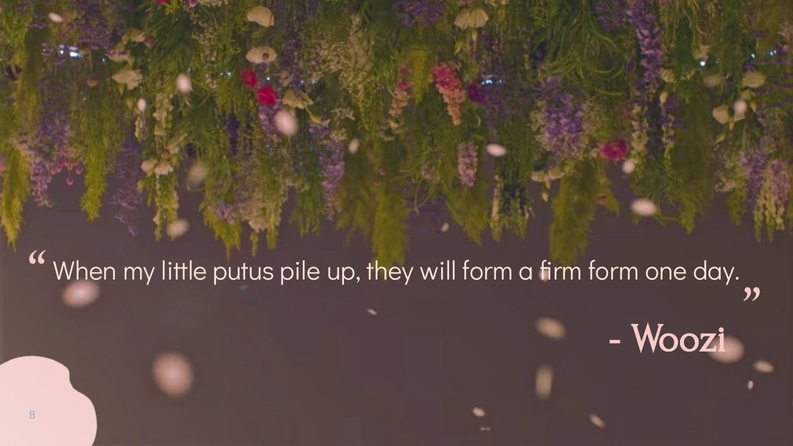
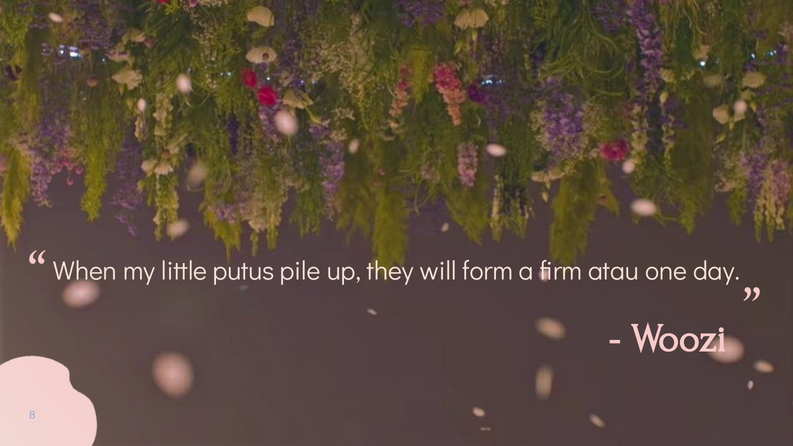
firm form: form -> atau (614, 271)
